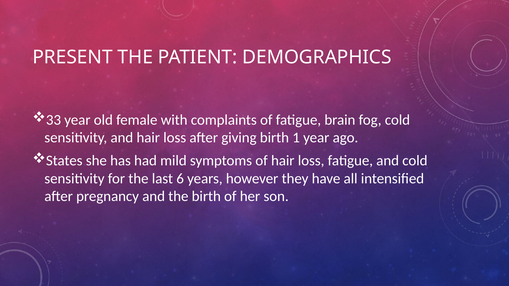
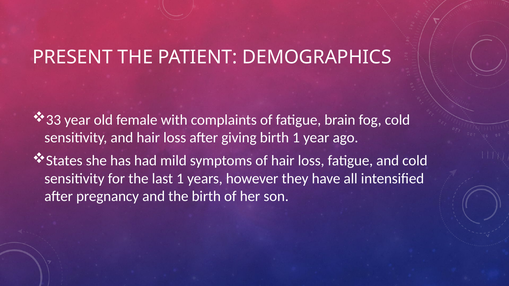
last 6: 6 -> 1 (180, 179)
